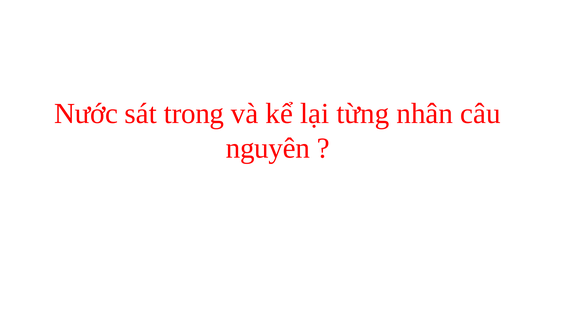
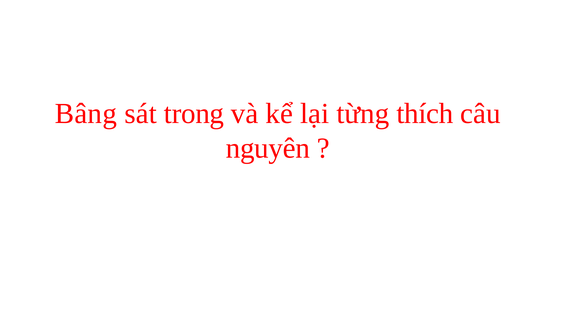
Nước: Nước -> Bâng (86, 113)
nhân: nhân -> thích (425, 113)
